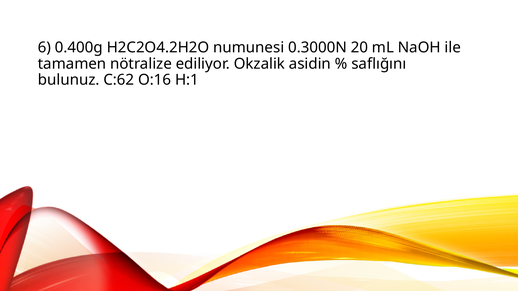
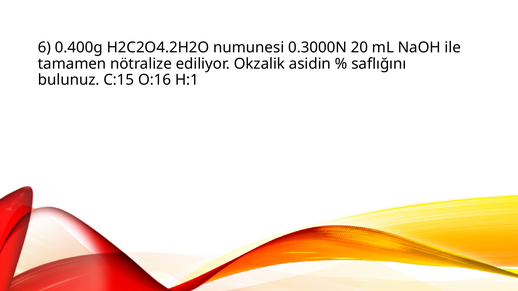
C:62: C:62 -> C:15 (119, 80)
